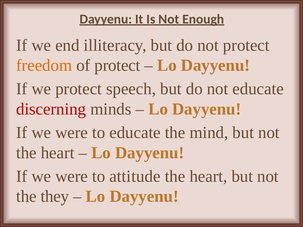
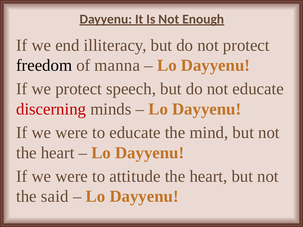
freedom colour: orange -> black (44, 65)
of protect: protect -> manna (117, 65)
they: they -> said (55, 197)
